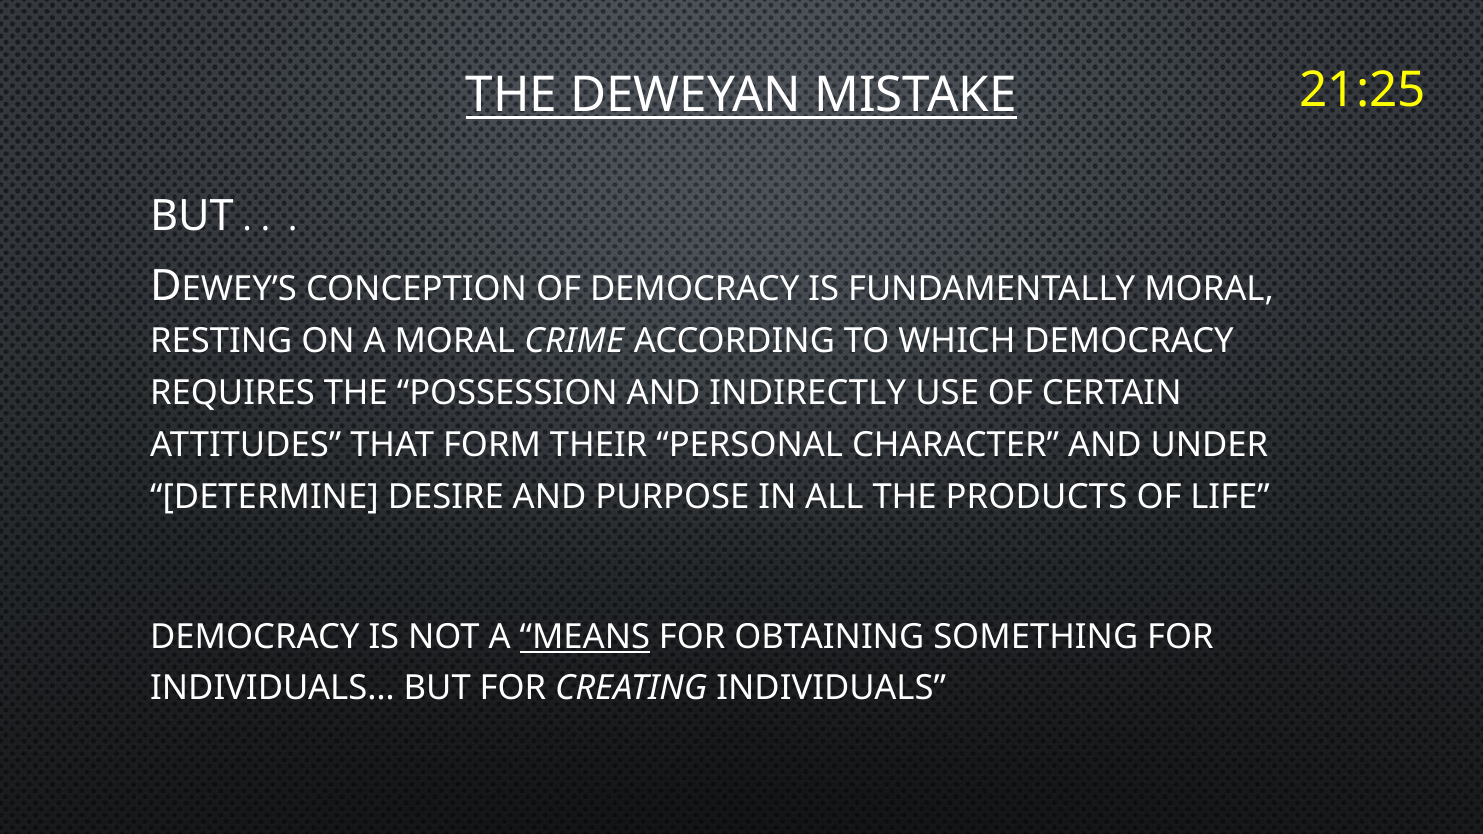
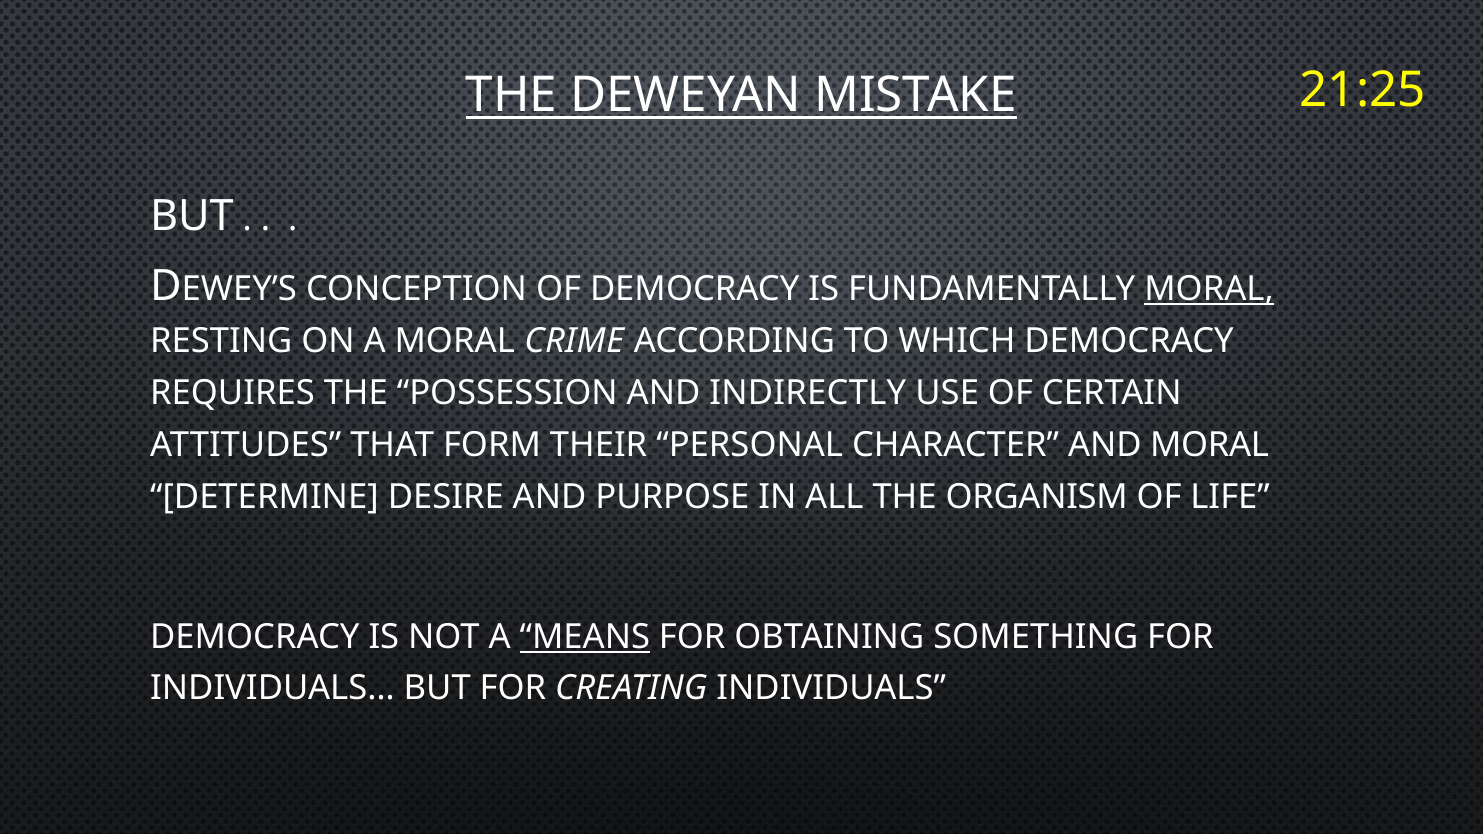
MORAL underline: none -> present (1209, 289)
AND UNDER: UNDER -> MORAL (1210, 445)
PRODUCTS: PRODUCTS -> ORGANISM (1037, 497)
